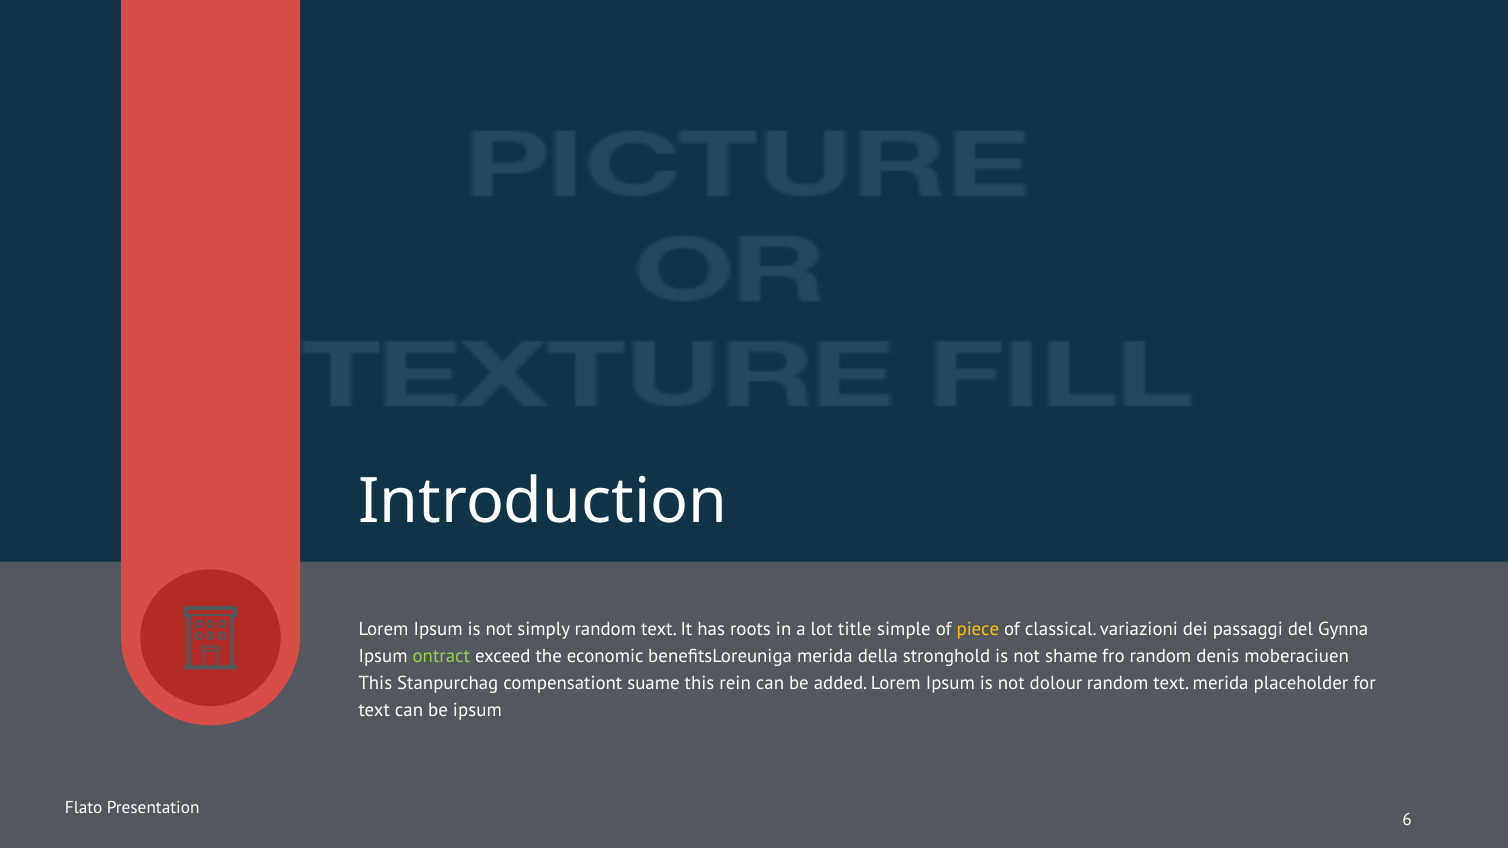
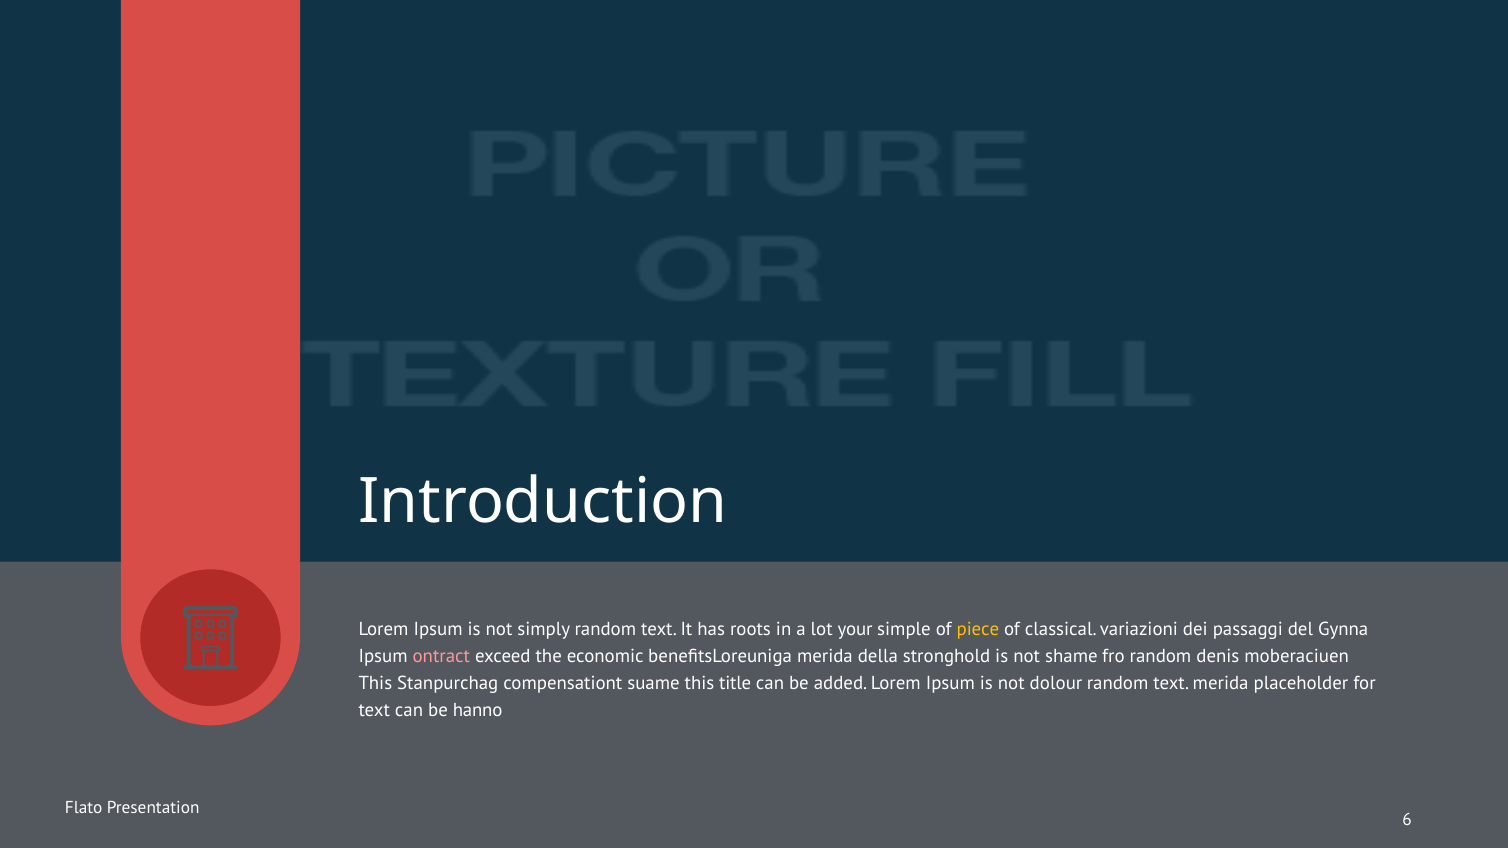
title: title -> your (855, 629)
ontract colour: light green -> pink (441, 656)
rein: rein -> title (735, 684)
be ipsum: ipsum -> hanno (478, 711)
